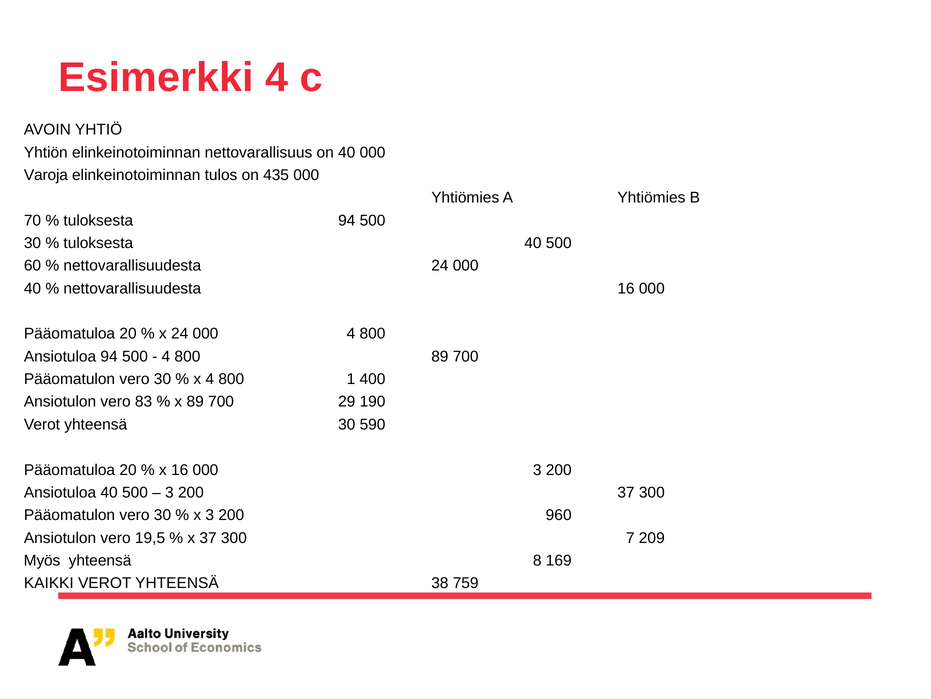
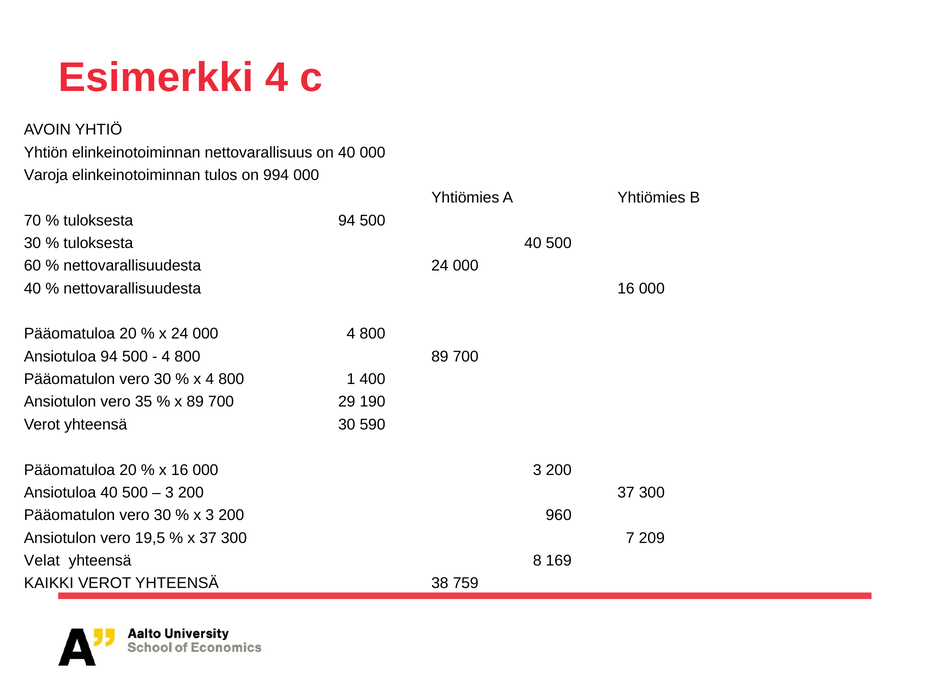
435: 435 -> 994 (276, 175)
83: 83 -> 35 (144, 401)
Myös: Myös -> Velat (42, 560)
